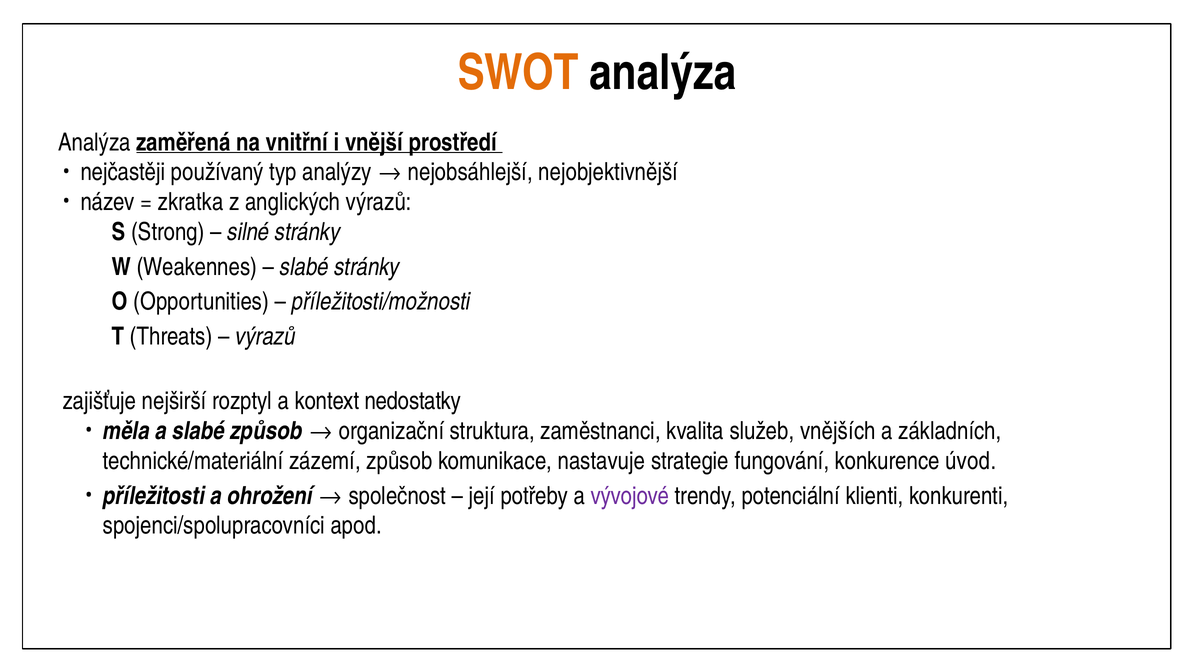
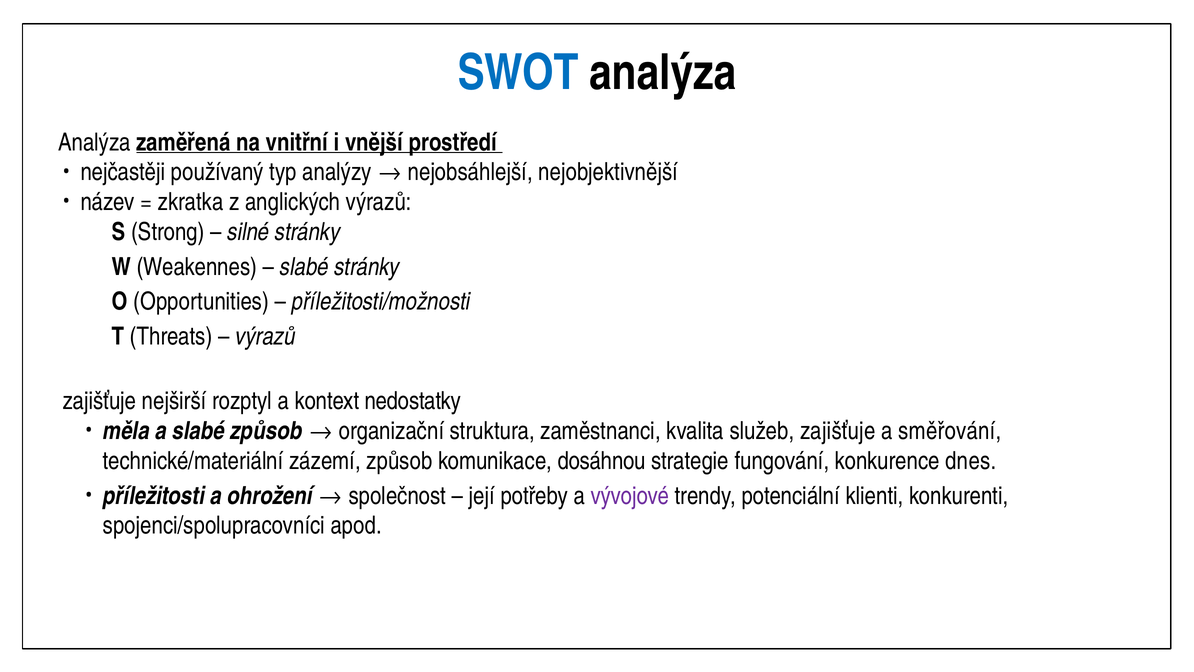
SWOT colour: orange -> blue (518, 73)
služeb vnějších: vnějších -> zajišťuje (838, 431)
základních: základních -> směřování (950, 431)
nastavuje: nastavuje -> dosáhnou (602, 461)
úvod: úvod -> dnes (971, 461)
